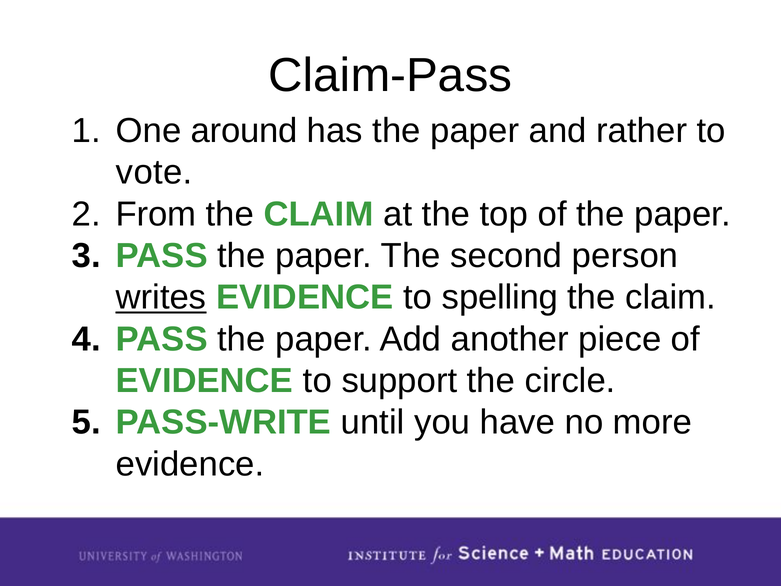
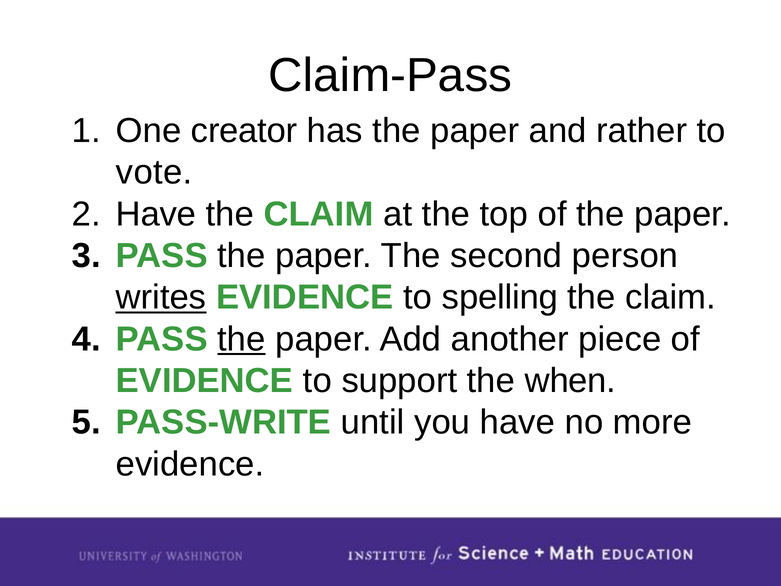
around: around -> creator (244, 131)
From: From -> Have (156, 214)
the underline: none -> present (241, 339)
circle: circle -> when (570, 381)
